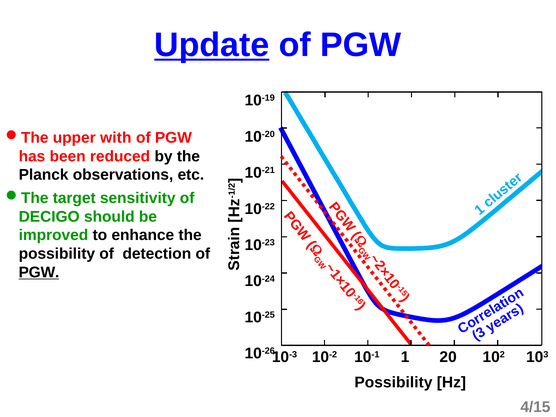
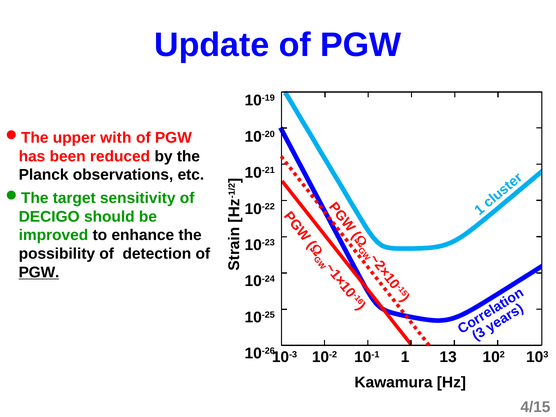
Update underline: present -> none (212, 45)
20: 20 -> 13 (448, 357)
Possibility: Possibility -> Kawamura (393, 382)
